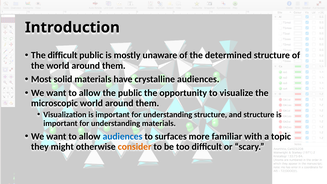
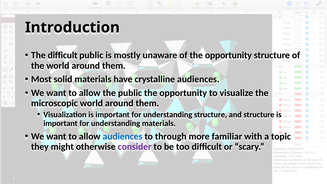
of the determined: determined -> opportunity (228, 55)
surfaces: surfaces -> through (171, 136)
consider colour: orange -> purple (135, 147)
